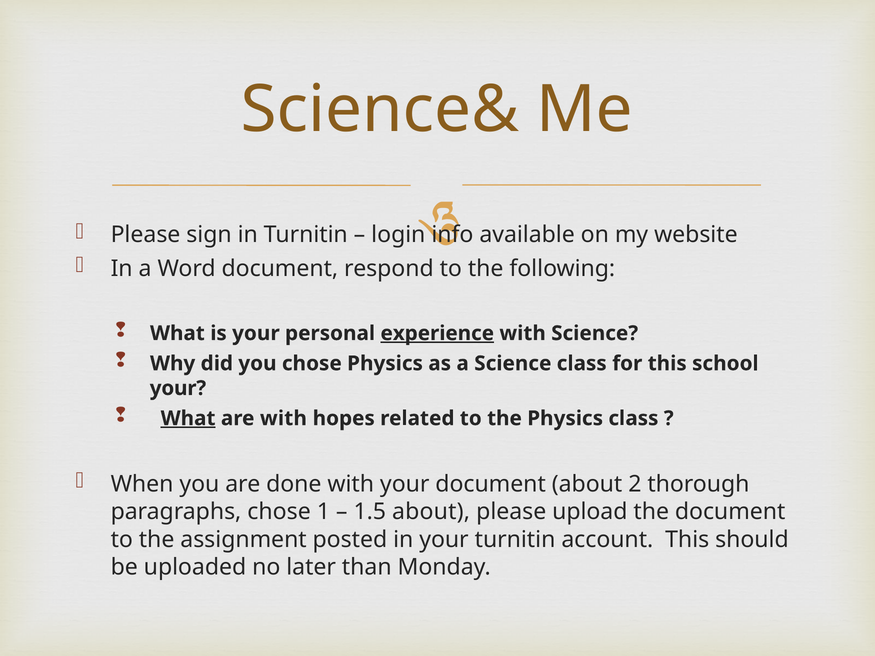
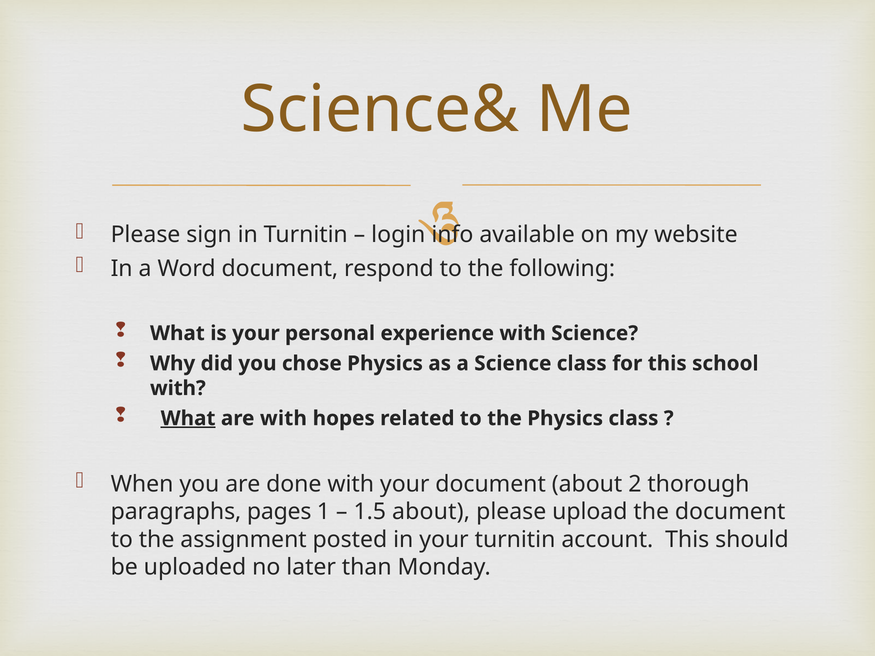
experience underline: present -> none (437, 333)
your: your -> with (178, 388)
paragraphs chose: chose -> pages (279, 512)
